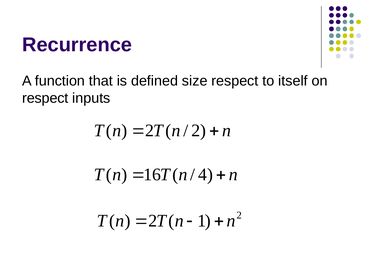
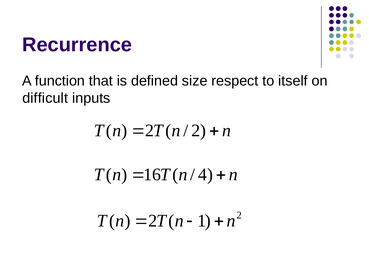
respect: respect -> difficult (45, 98)
